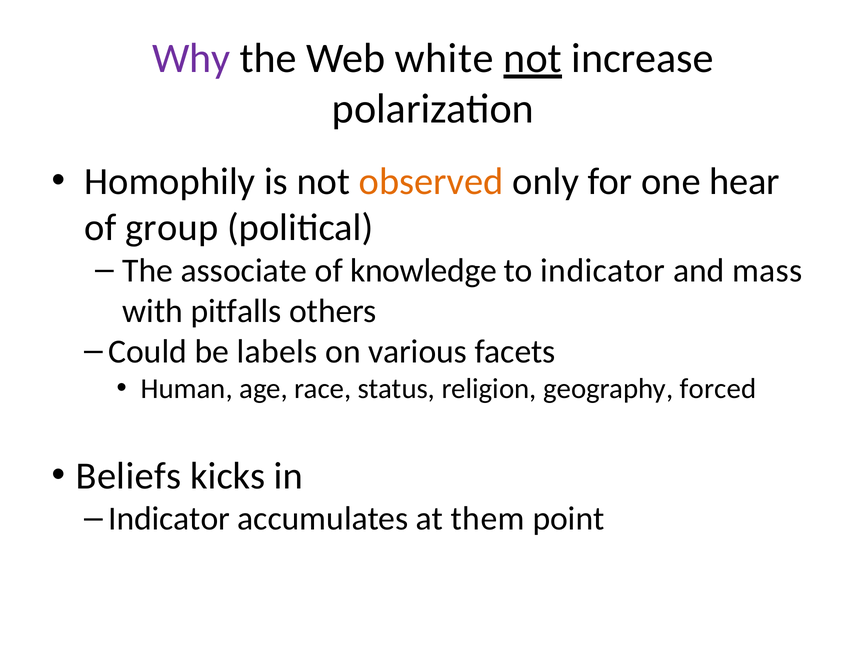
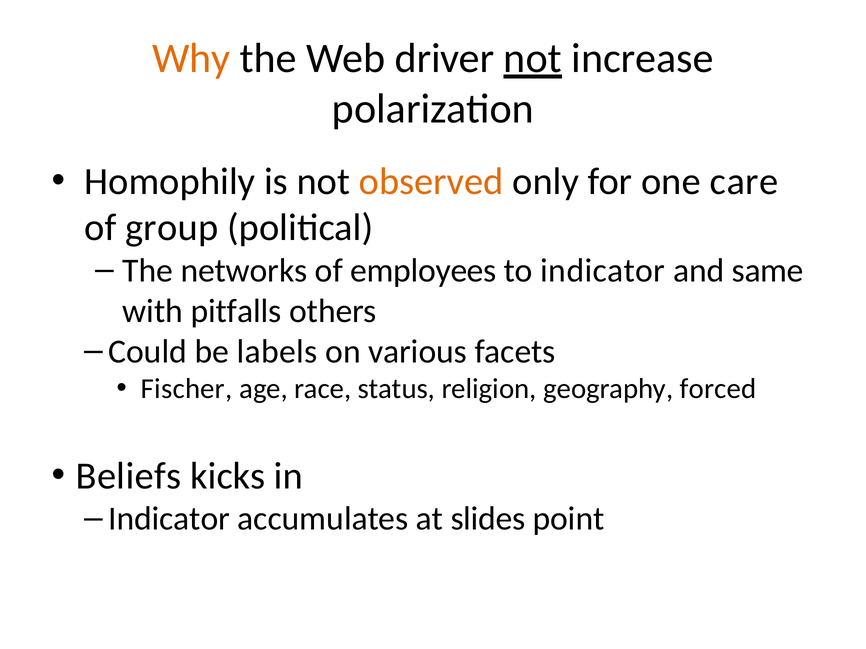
Why colour: purple -> orange (191, 59)
white: white -> driver (445, 59)
hear: hear -> care (744, 182)
associate: associate -> networks (244, 271)
knowledge: knowledge -> employees (423, 271)
mass: mass -> same (768, 271)
Human: Human -> Fischer (187, 389)
them: them -> slides (488, 519)
